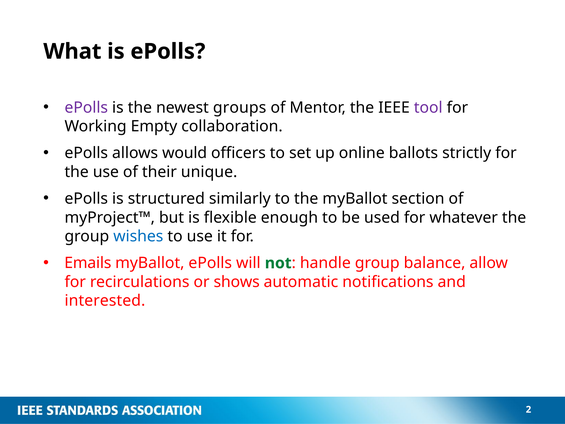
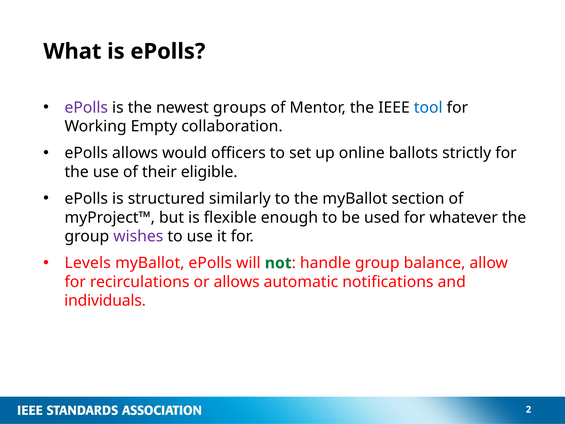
tool colour: purple -> blue (428, 108)
unique: unique -> eligible (209, 172)
wishes colour: blue -> purple (138, 236)
Emails: Emails -> Levels (88, 263)
or shows: shows -> allows (237, 282)
interested: interested -> individuals (105, 301)
